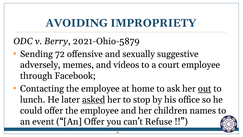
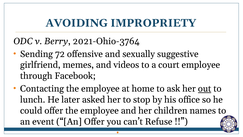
2021-Ohio-5879: 2021-Ohio-5879 -> 2021-Ohio-3764 (106, 41)
adversely: adversely -> girlfriend (40, 65)
asked underline: present -> none (94, 99)
